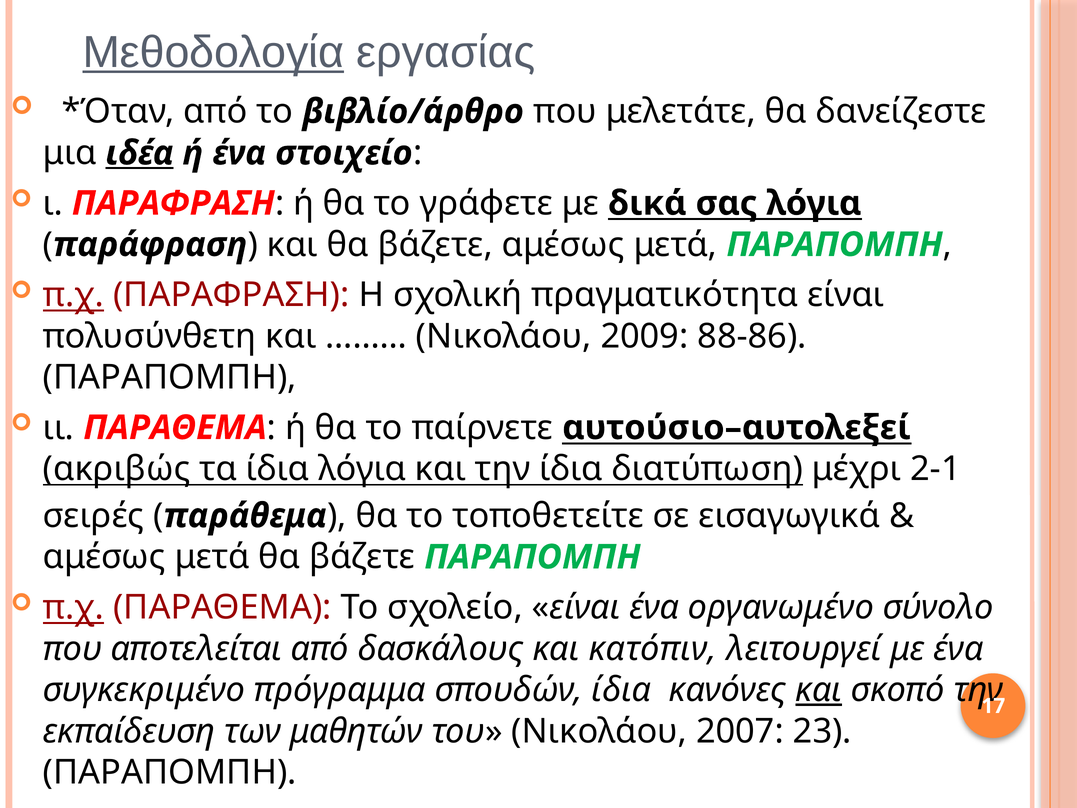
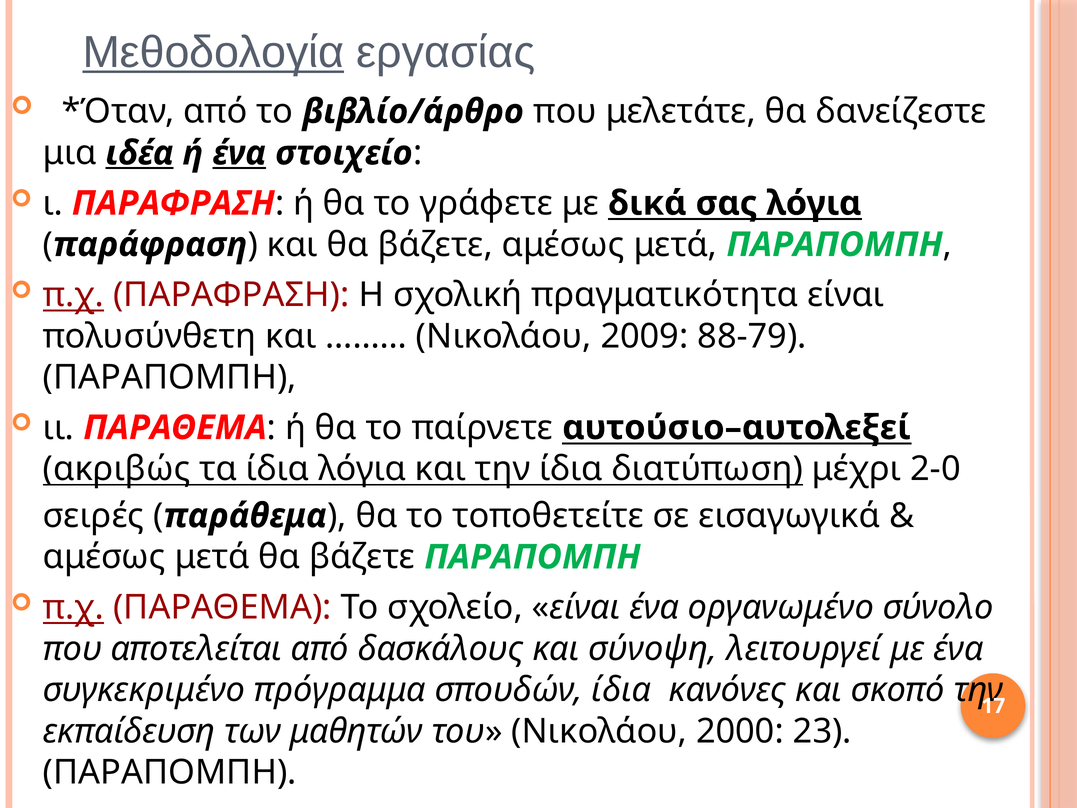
ένα underline: none -> present (239, 153)
88-86: 88-86 -> 88-79 (752, 336)
2-1: 2-1 -> 2-0 (935, 469)
κατόπιν: κατόπιν -> σύνοψη (653, 648)
και underline: present -> none (819, 690)
2007: 2007 -> 2000 (740, 731)
